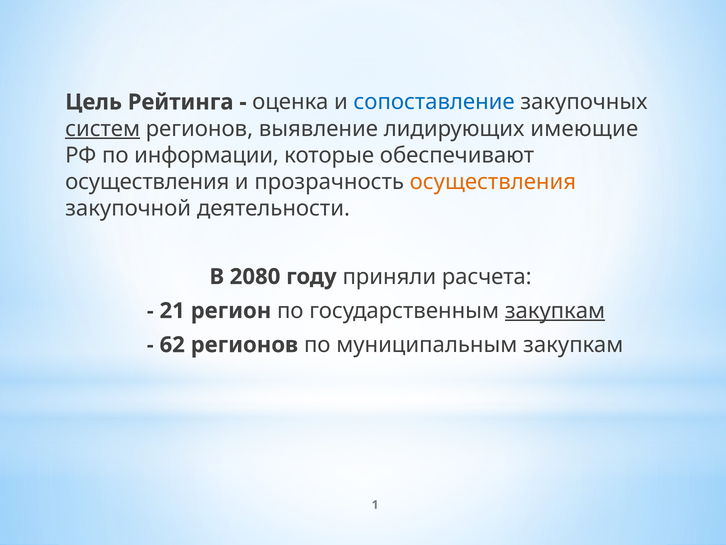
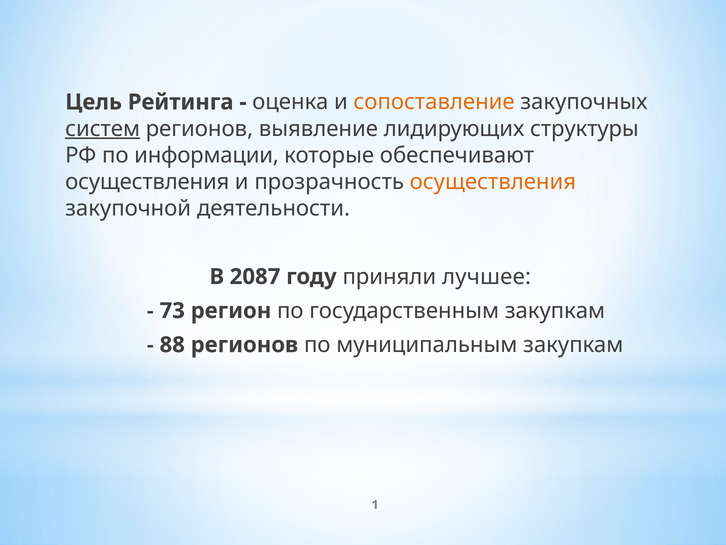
сопоставление colour: blue -> orange (434, 102)
имеющие: имеющие -> структуры (584, 129)
2080: 2080 -> 2087 (255, 276)
расчета: расчета -> лучшее (487, 276)
21: 21 -> 73 (172, 310)
закупкам underline: present -> none (555, 310)
62: 62 -> 88 (172, 345)
